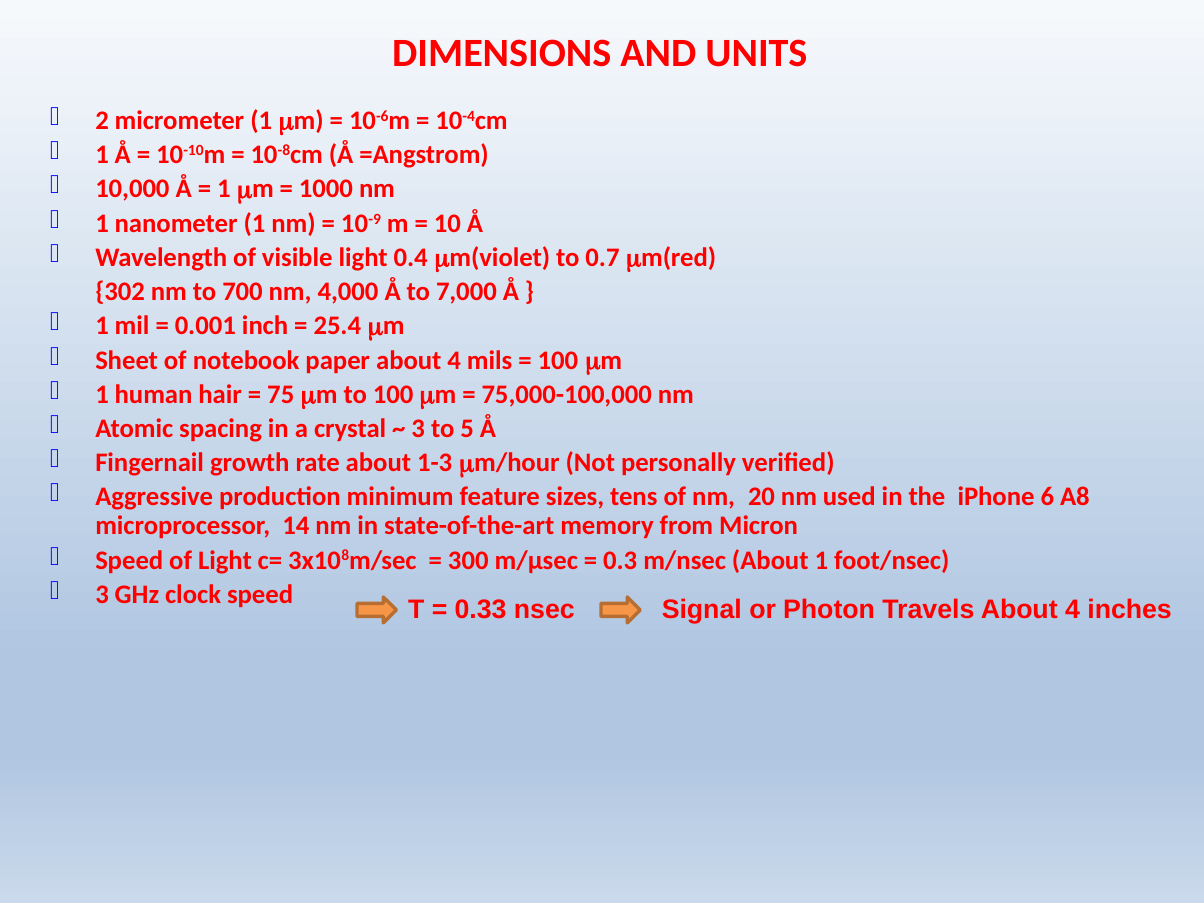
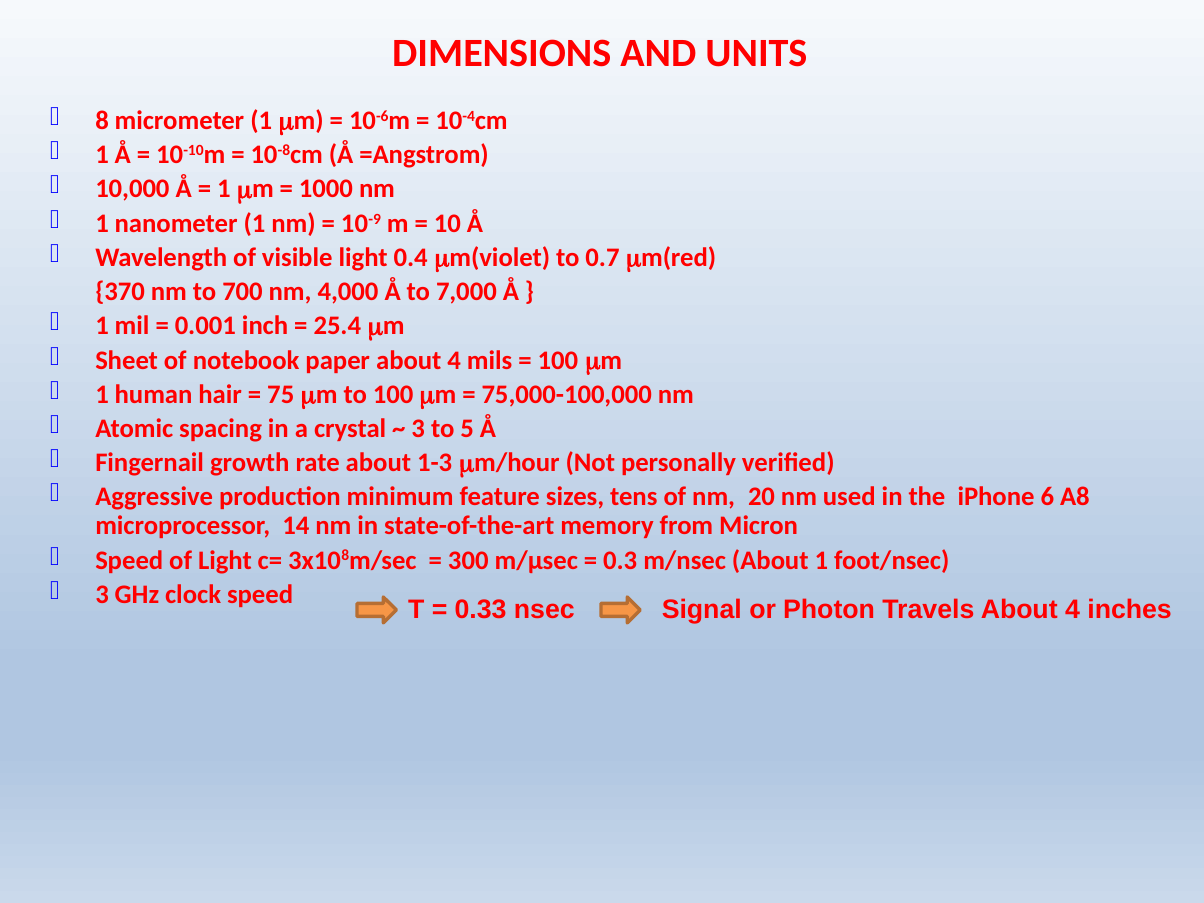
2: 2 -> 8 (102, 121)
302: 302 -> 370 (120, 292)
